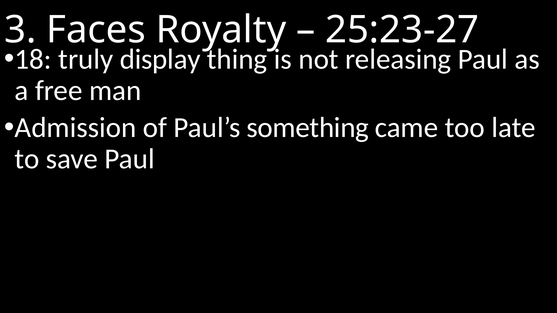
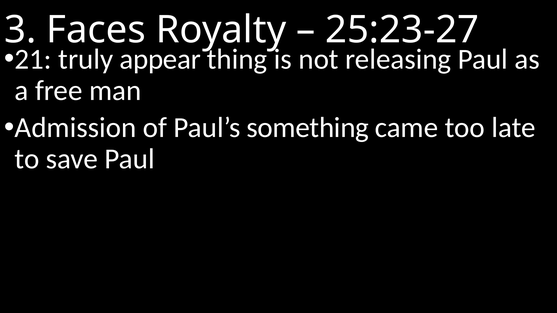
18: 18 -> 21 (33, 59)
display: display -> appear (160, 59)
